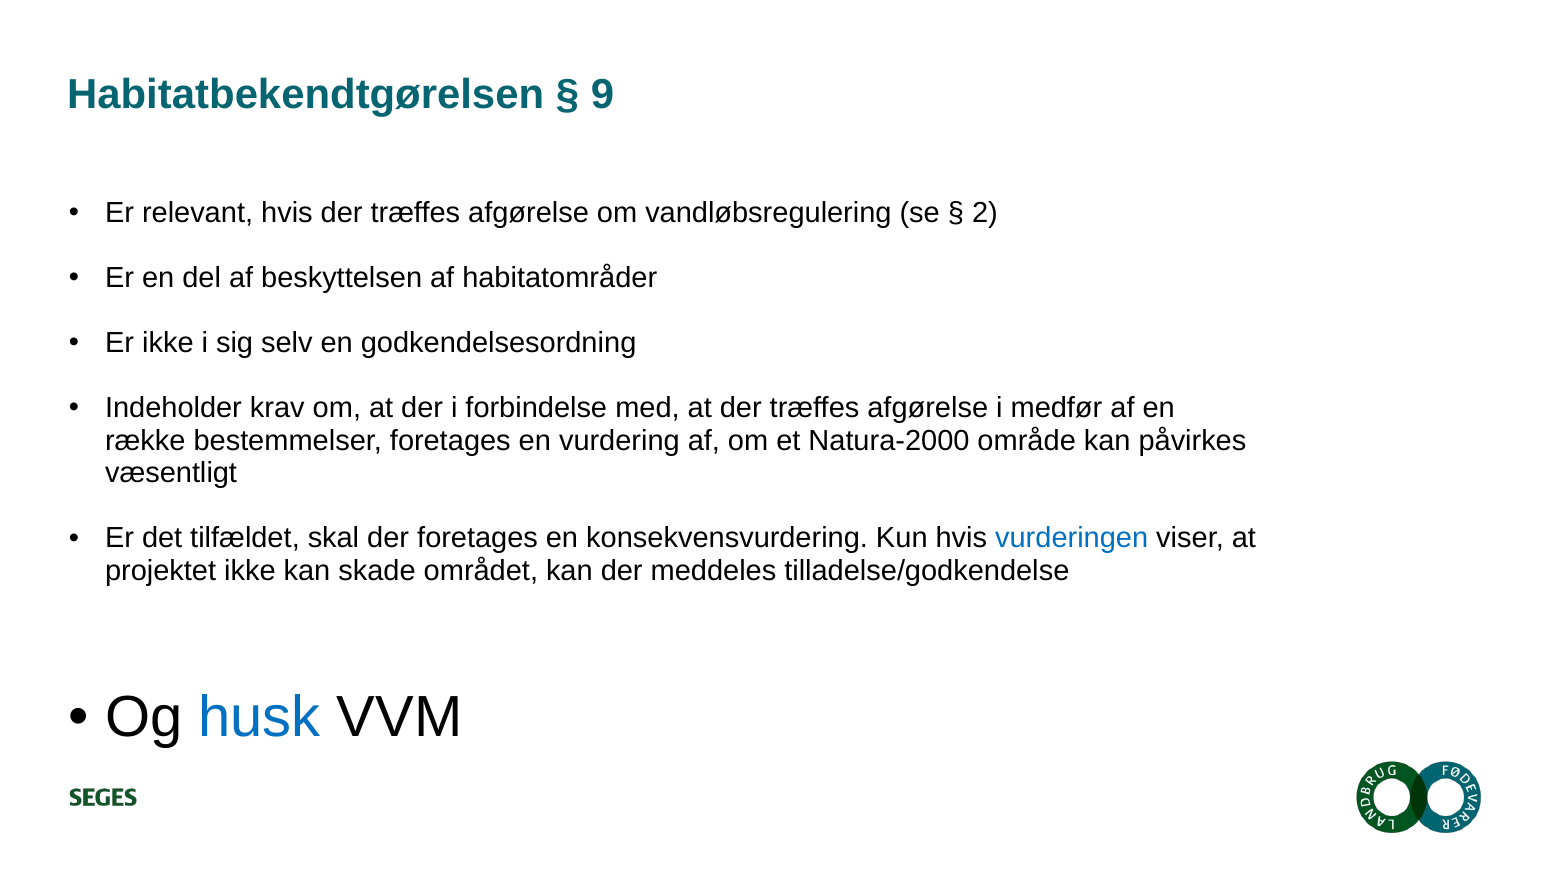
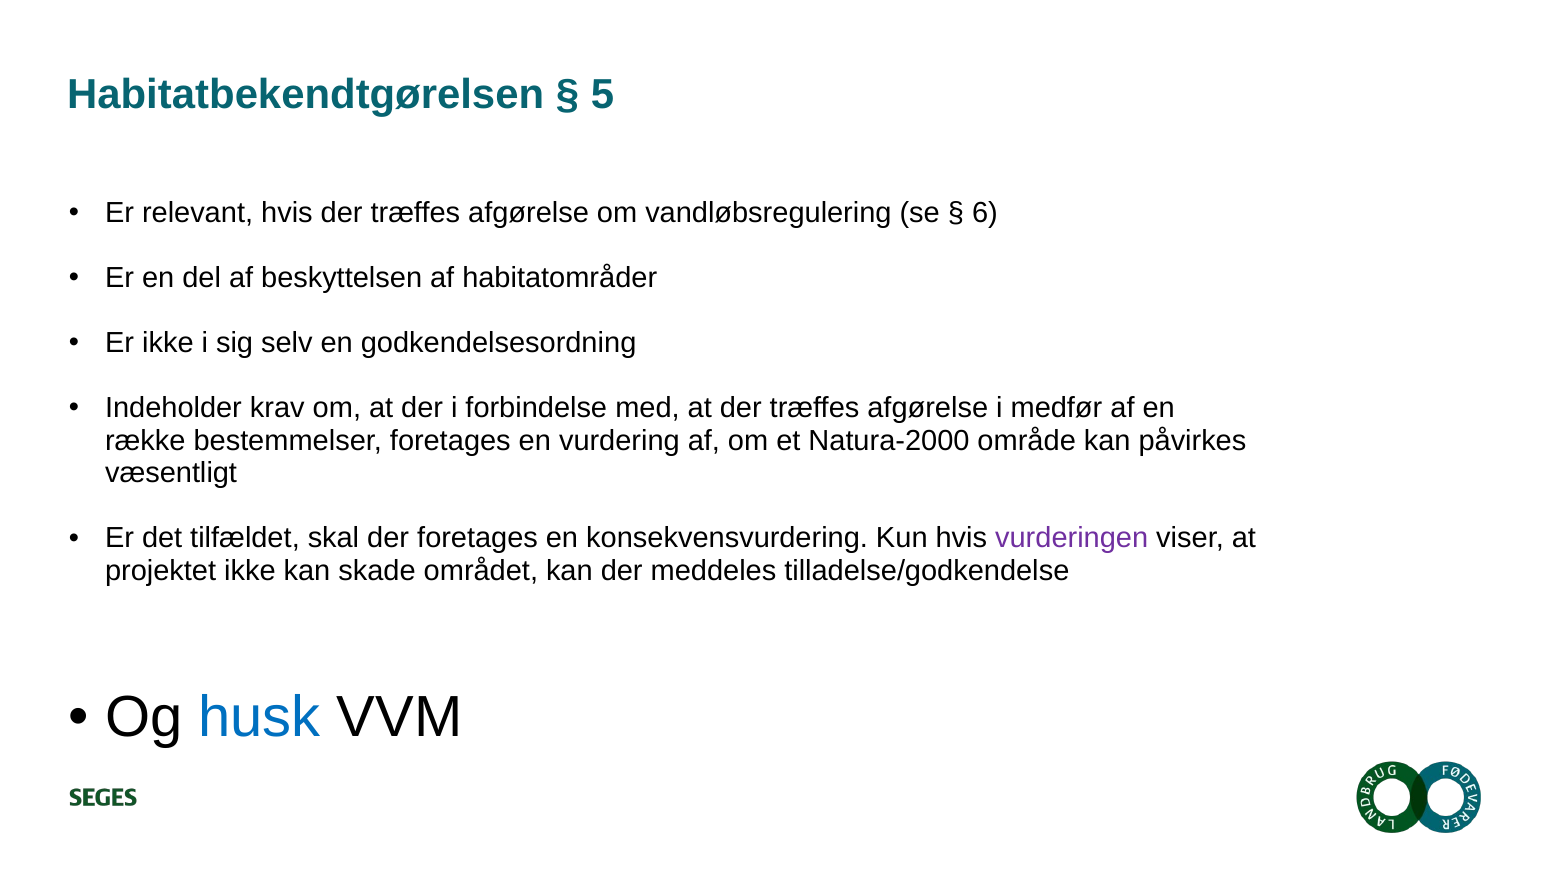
9: 9 -> 5 (602, 95)
2: 2 -> 6 (985, 213)
vurderingen colour: blue -> purple (1072, 538)
